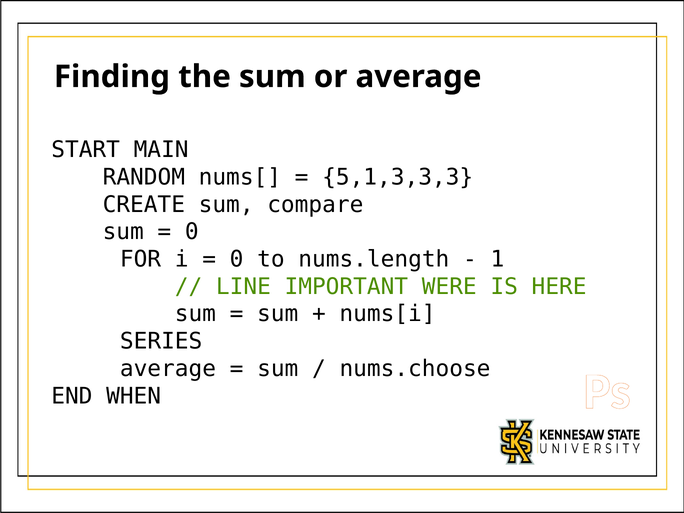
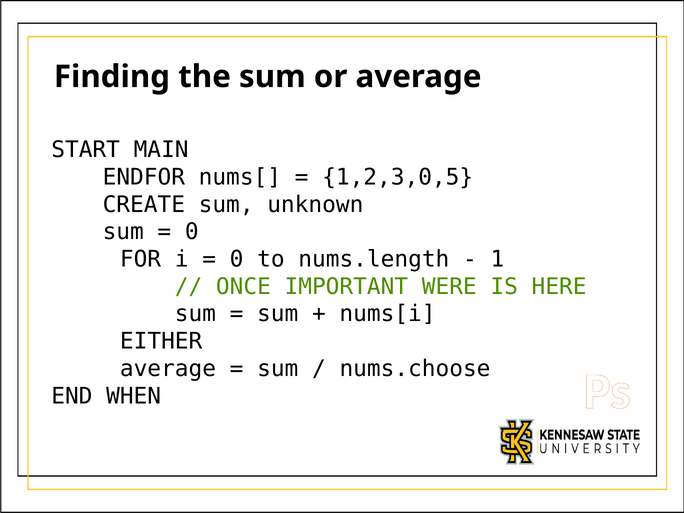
RANDOM: RANDOM -> ENDFOR (144, 177)
5,1,3,3,3: 5,1,3,3,3 -> 1,2,3,0,5 (398, 177)
compare: compare -> unknown (315, 205)
LINE: LINE -> ONCE (243, 287)
SERIES: SERIES -> EITHER (161, 341)
